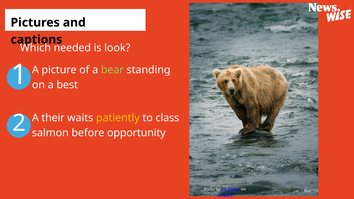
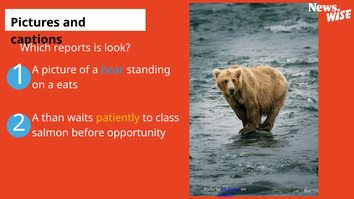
needed: needed -> reports (72, 48)
bear colour: light green -> light blue (112, 70)
best: best -> eats (67, 85)
their: their -> than (53, 118)
